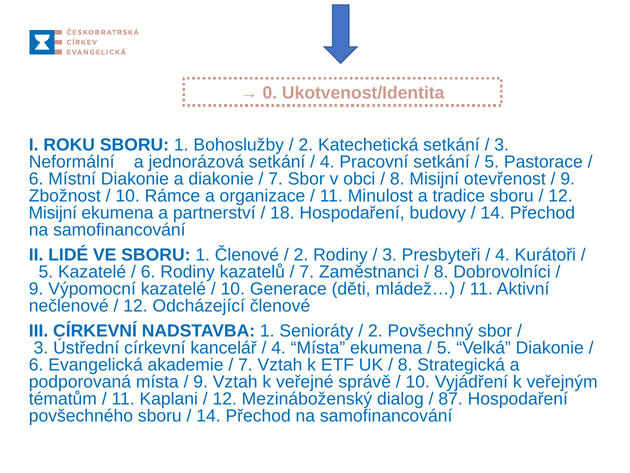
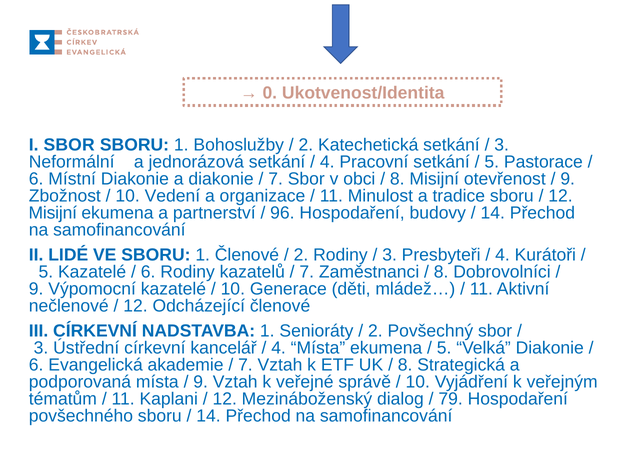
I ROKU: ROKU -> SBOR (69, 145)
Rámce: Rámce -> Vedení (172, 196)
18: 18 -> 96 (282, 213)
87: 87 -> 79 (451, 399)
